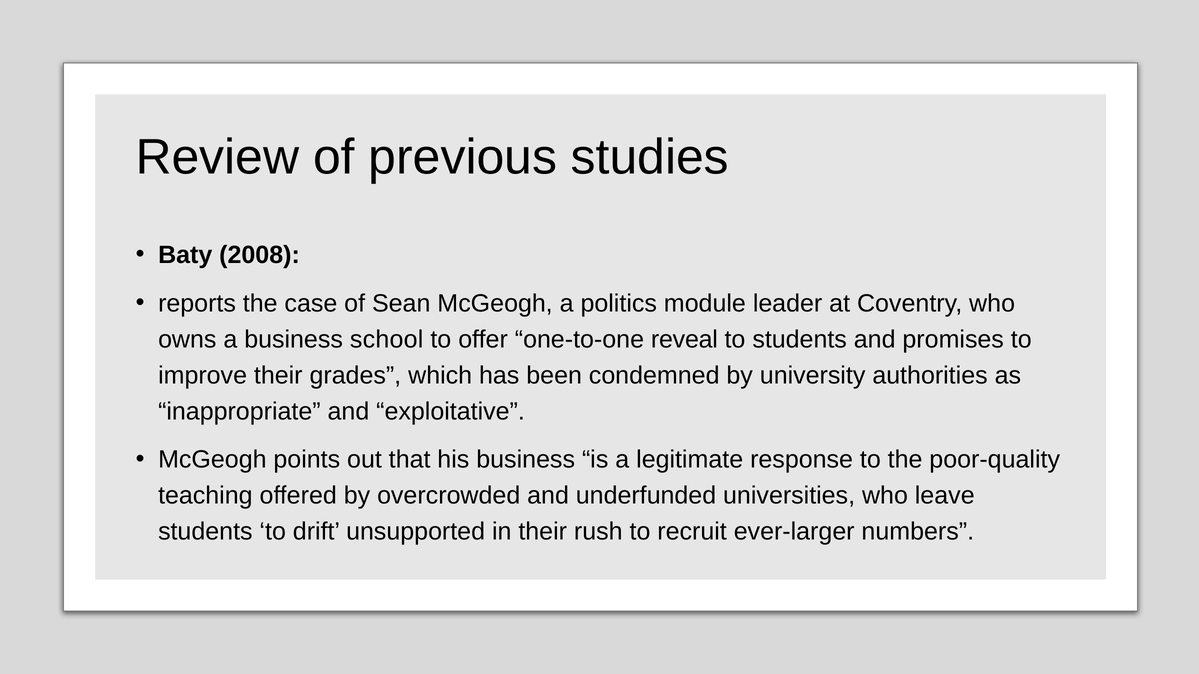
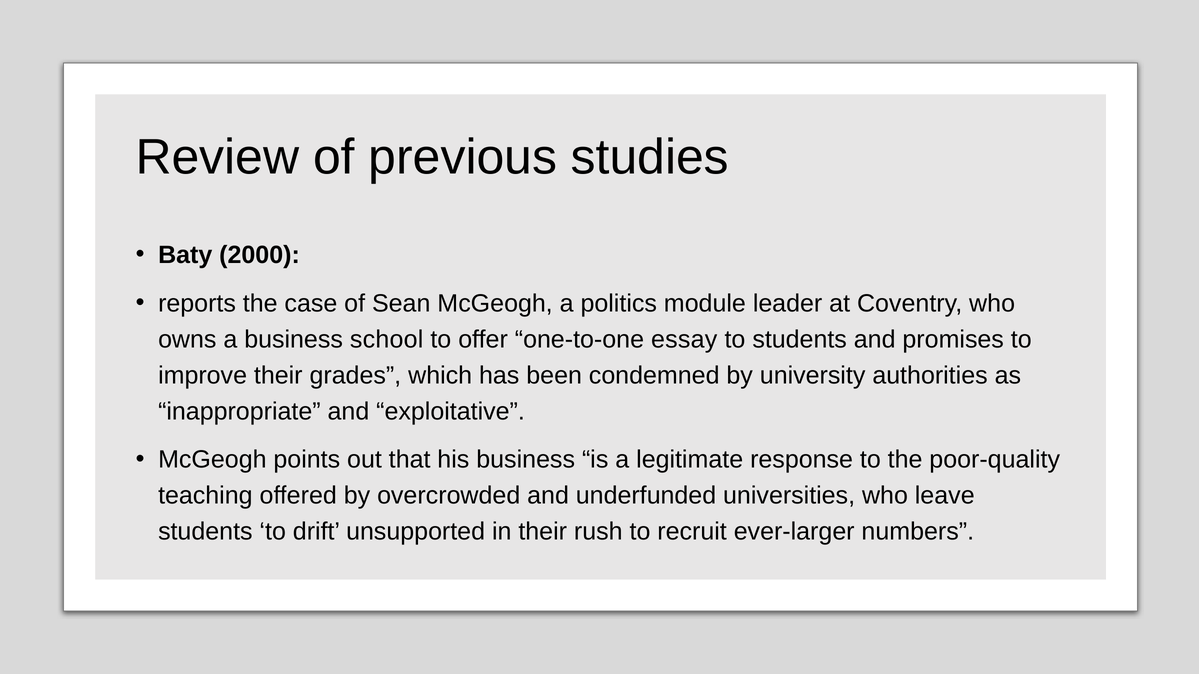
2008: 2008 -> 2000 (260, 255)
reveal: reveal -> essay (684, 340)
